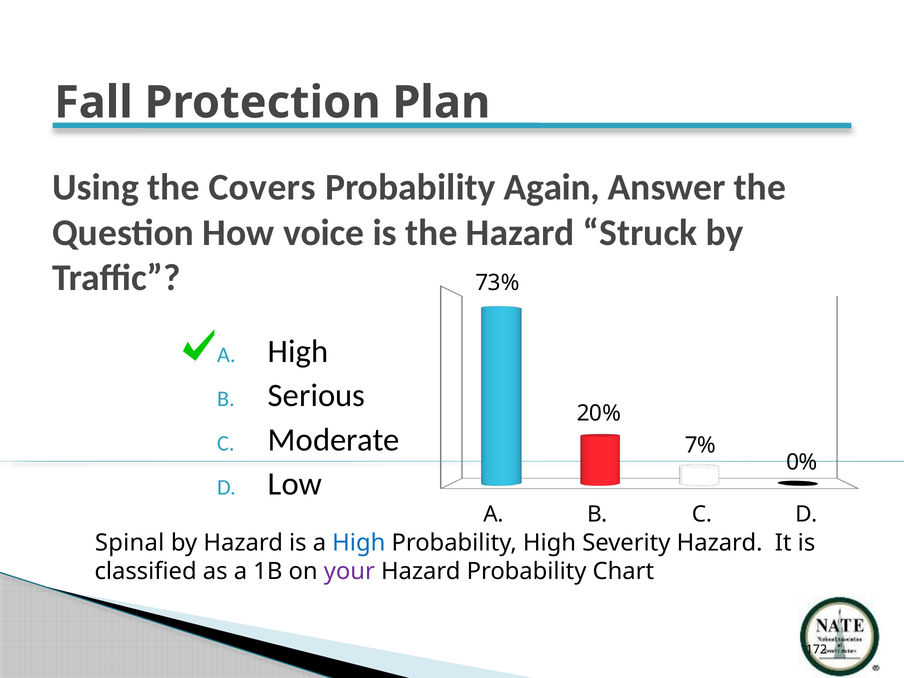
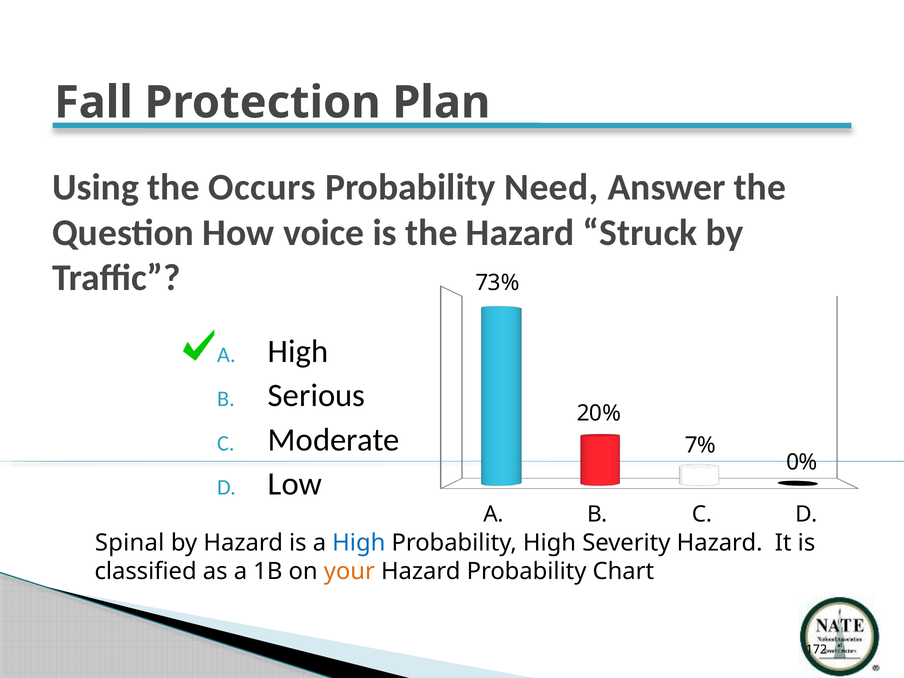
Covers: Covers -> Occurs (262, 187)
Again: Again -> Need (551, 187)
your colour: purple -> orange (349, 571)
